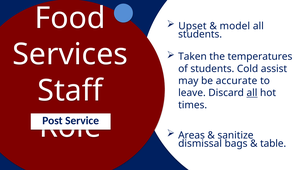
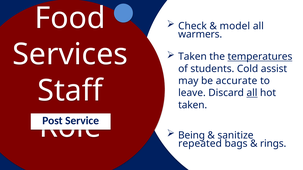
Upset: Upset -> Check (192, 26)
students: students -> warmers (200, 35)
temperatures underline: none -> present (260, 57)
times: times -> taken (193, 105)
Areas: Areas -> Being (192, 136)
dismissal: dismissal -> repeated (200, 144)
table: table -> rings (273, 144)
